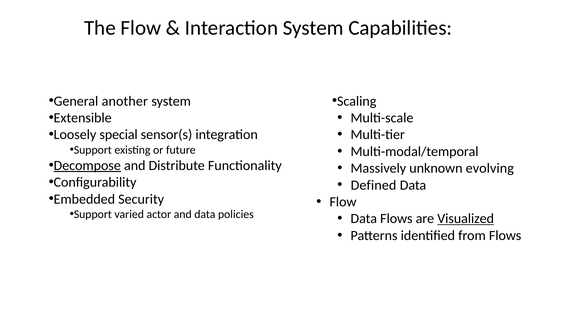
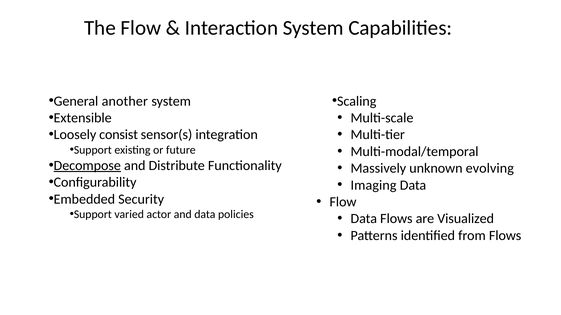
special: special -> consist (119, 135)
Defined: Defined -> Imaging (374, 185)
Visualized underline: present -> none (466, 219)
